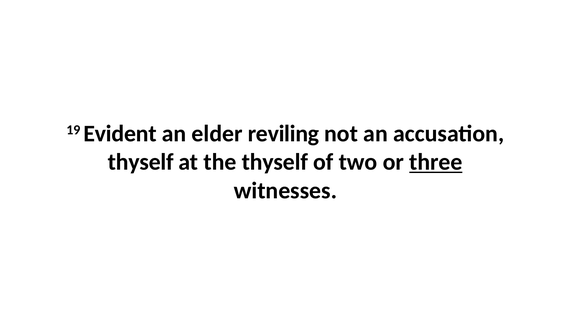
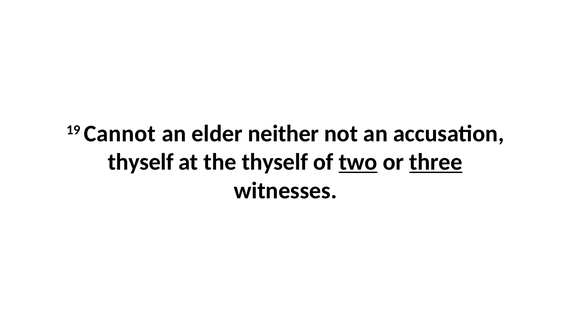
Evident: Evident -> Cannot (120, 134)
reviling: reviling -> neither (283, 134)
two underline: none -> present (358, 162)
